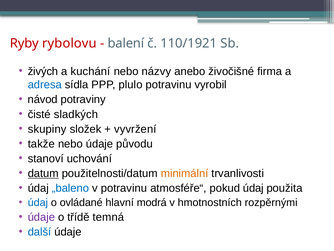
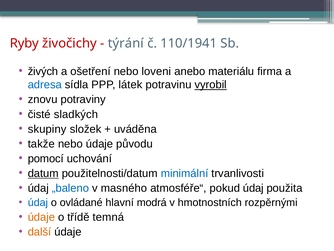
rybolovu: rybolovu -> živočichy (69, 43)
balení: balení -> týrání (126, 43)
110/1921: 110/1921 -> 110/1941 (189, 43)
kuchání: kuchání -> ošetření (91, 71)
názvy: názvy -> loveni (156, 71)
živočišné: živočišné -> materiálu (231, 71)
plulo: plulo -> látek (130, 85)
vyrobil underline: none -> present (211, 85)
návod: návod -> znovu (43, 99)
vyvržení: vyvržení -> uváděna (135, 129)
stanoví: stanoví -> pomocí (46, 158)
minimální colour: orange -> blue (185, 173)
v potravinu: potravinu -> masného (124, 188)
údaje colour: purple -> orange (41, 217)
další colour: blue -> orange (40, 232)
